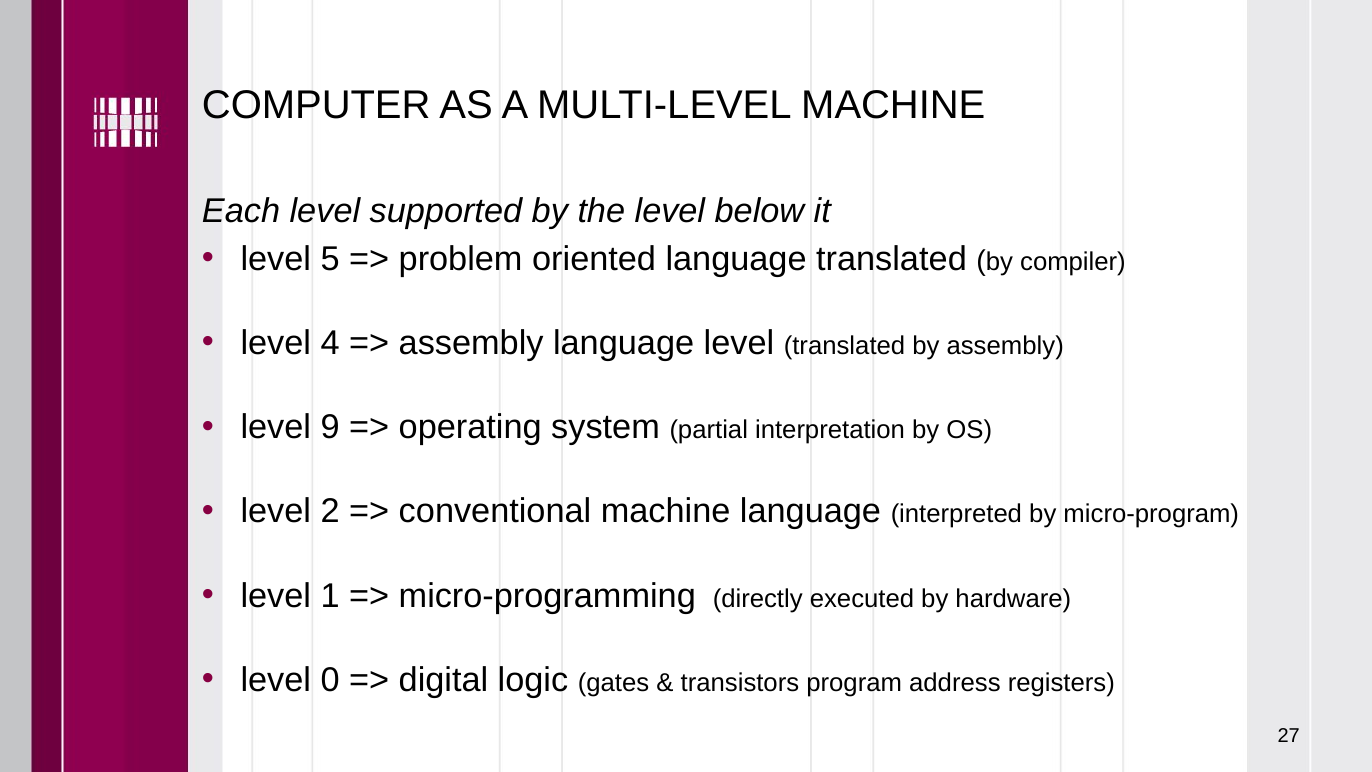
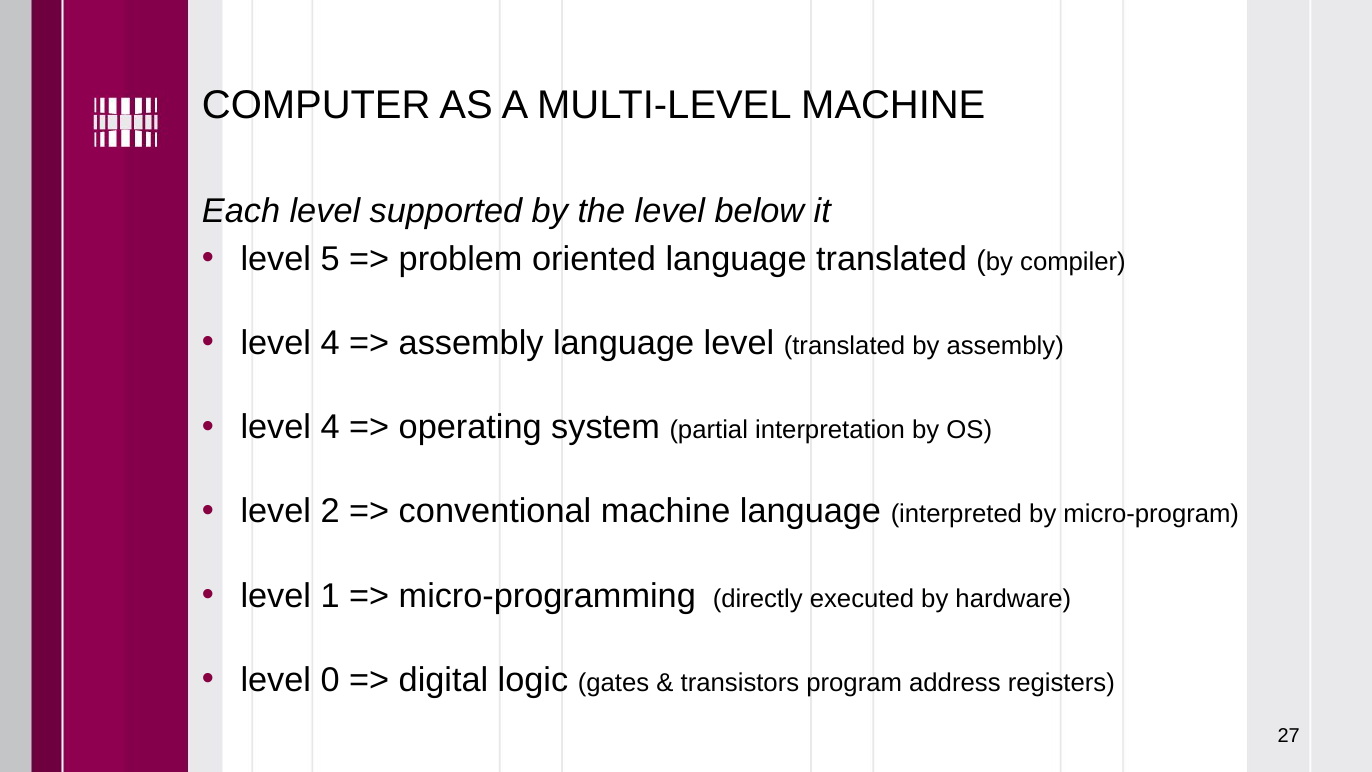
9: 9 -> 4 (330, 427)
